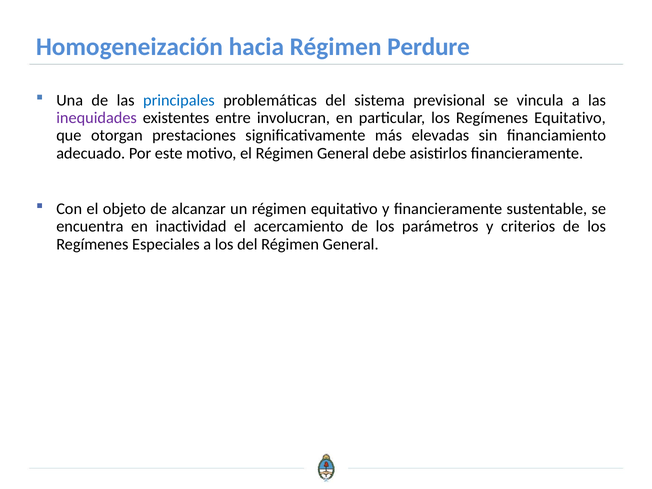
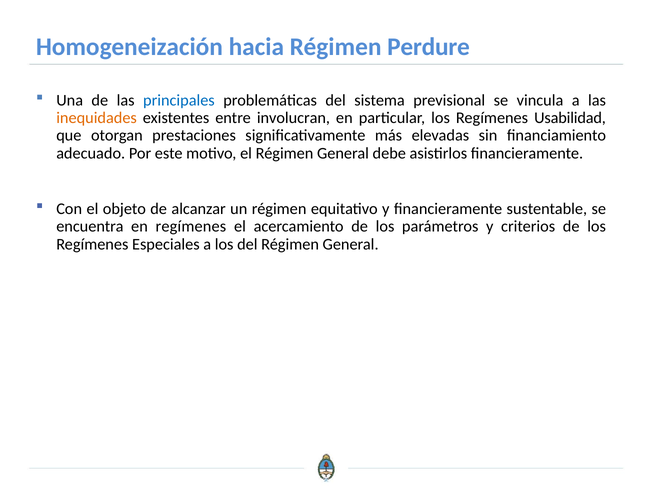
inequidades colour: purple -> orange (97, 118)
Regímenes Equitativo: Equitativo -> Usabilidad (570, 118)
en inactividad: inactividad -> regímenes (191, 227)
